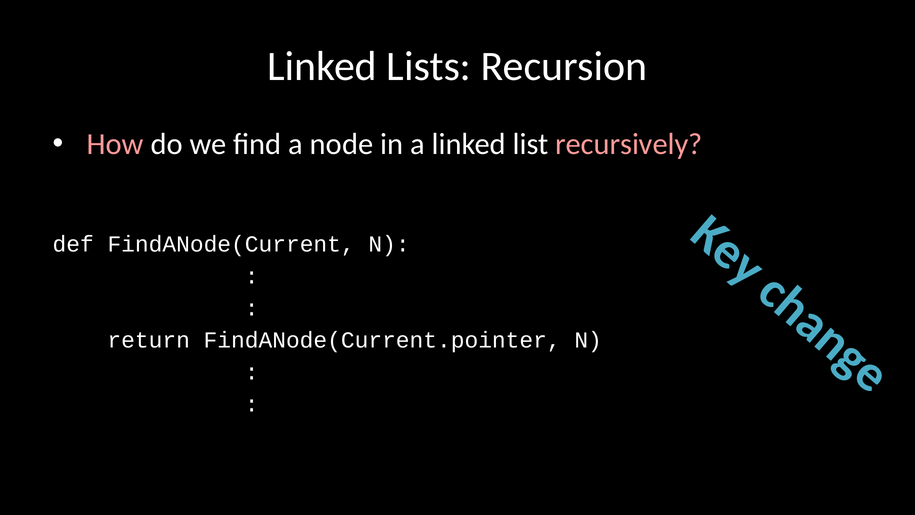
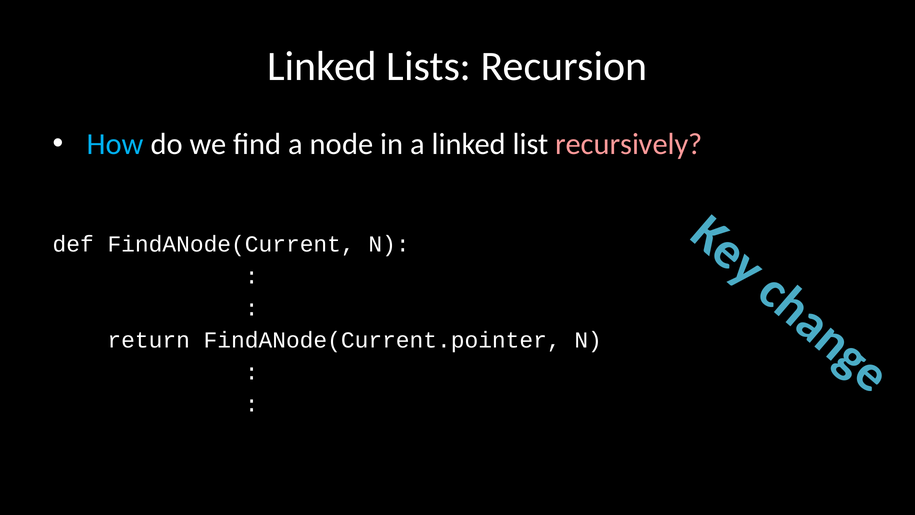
How colour: pink -> light blue (115, 144)
